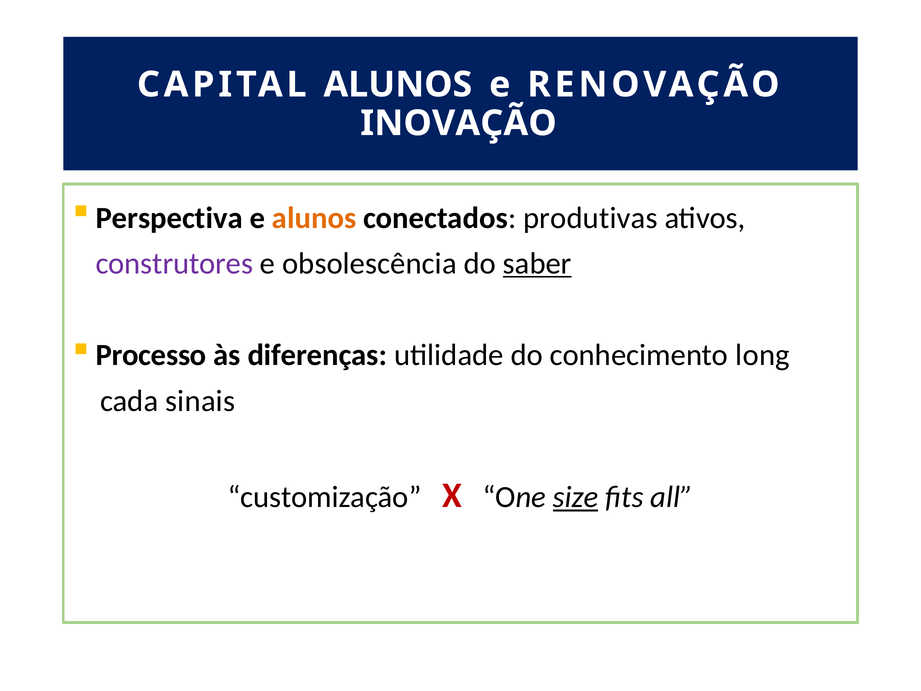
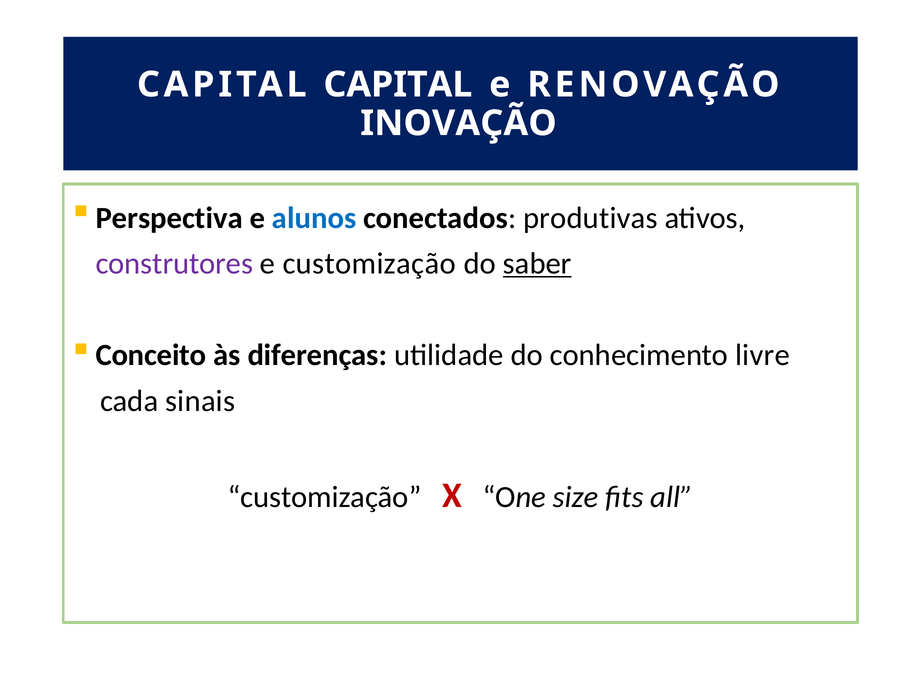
CAPITAL ALUNOS: ALUNOS -> CAPITAL (398, 85)
alunos colour: orange -> blue (314, 218)
e obsolescência: obsolescência -> customização (369, 264)
Processo: Processo -> Conceito (151, 355)
long: long -> livre (763, 355)
size underline: present -> none (576, 497)
